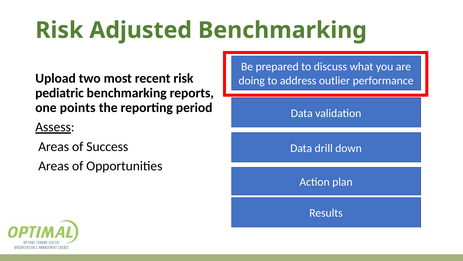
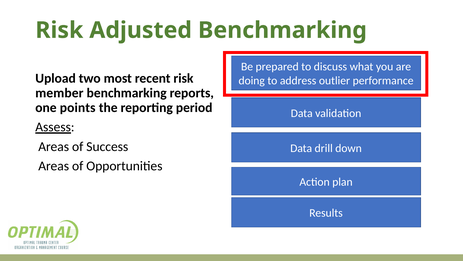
pediatric: pediatric -> member (59, 93)
